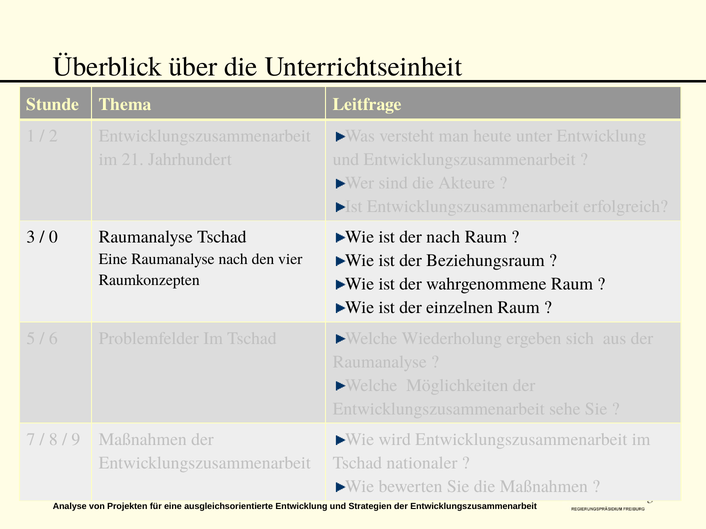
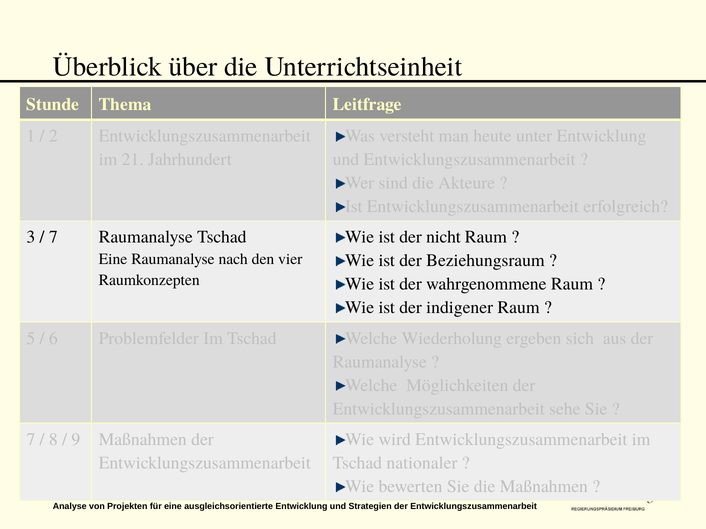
0: 0 -> 7 (53, 237)
der nach: nach -> nicht (443, 237)
einzelnen: einzelnen -> indigener (460, 308)
